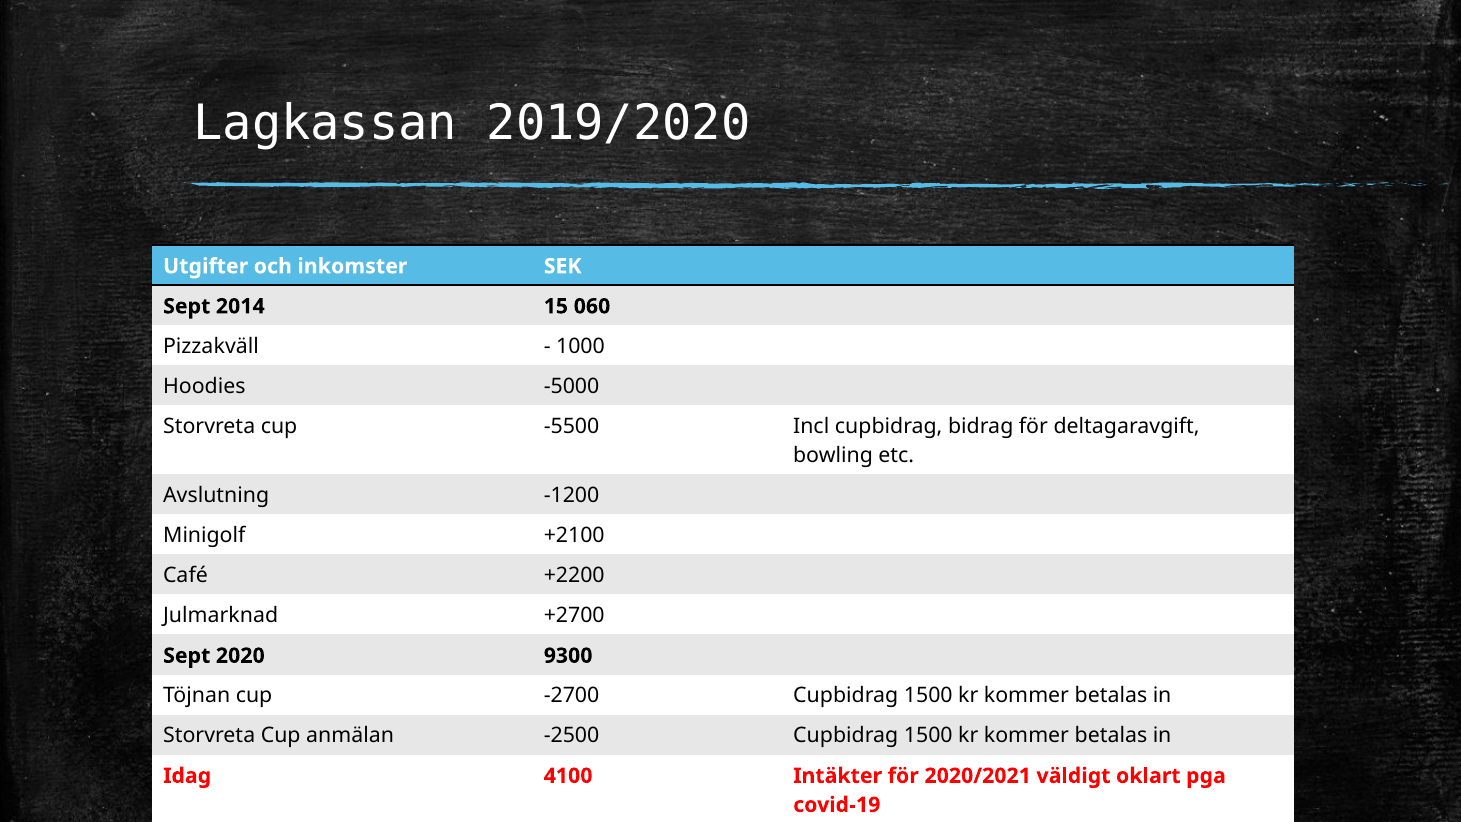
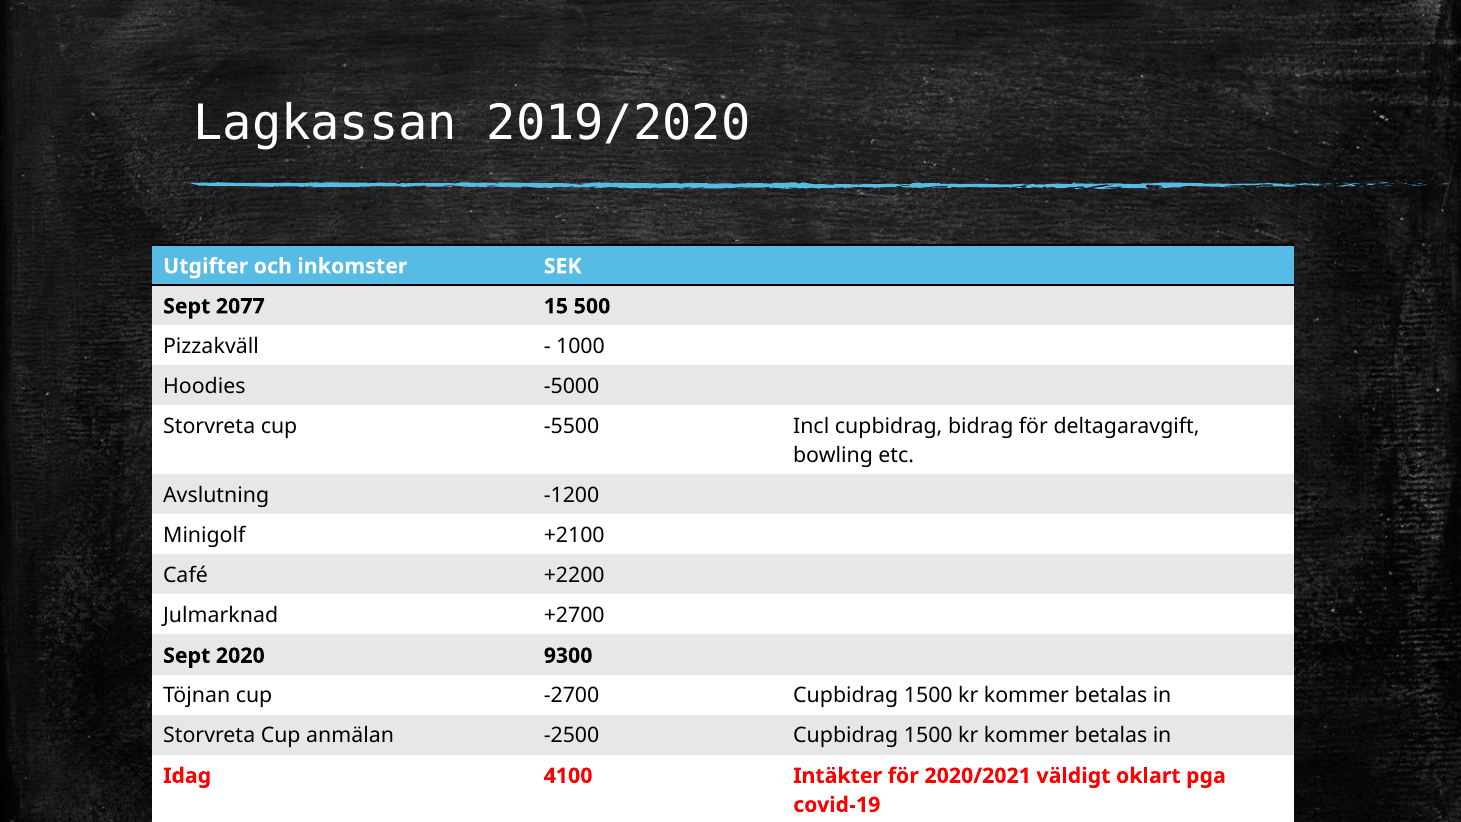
2014: 2014 -> 2077 (240, 306)
060: 060 -> 500 (592, 306)
